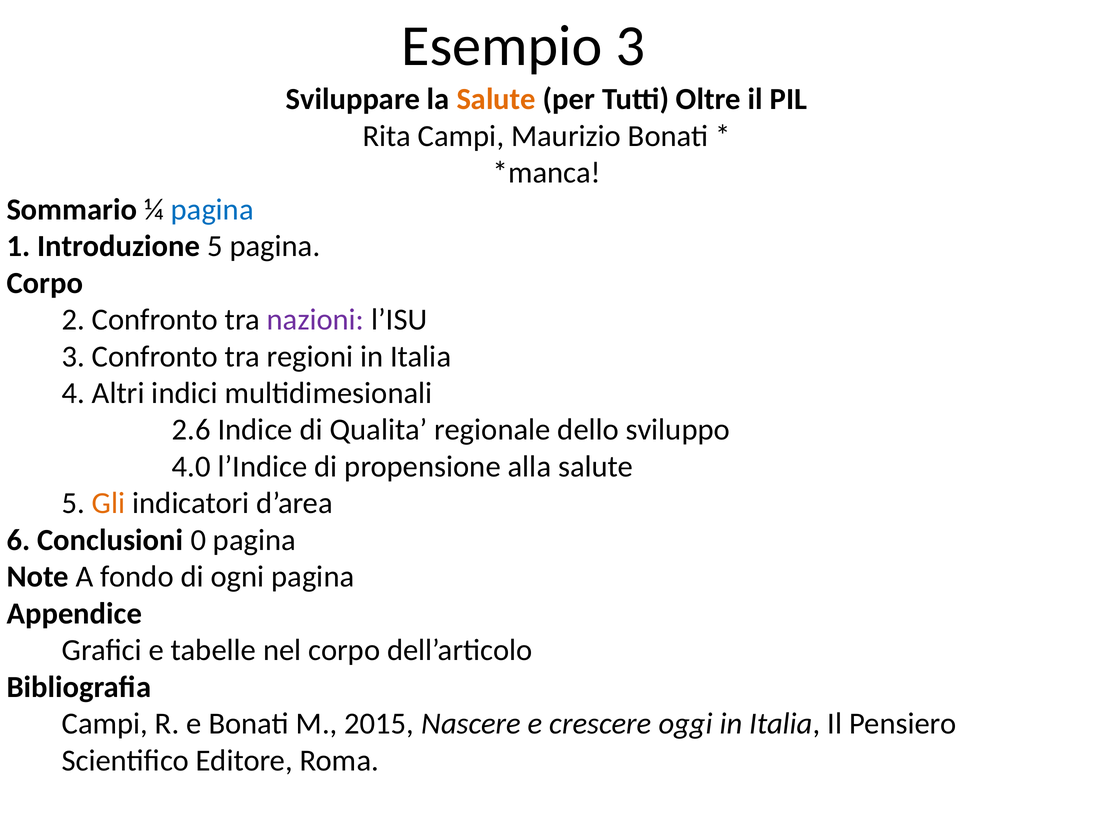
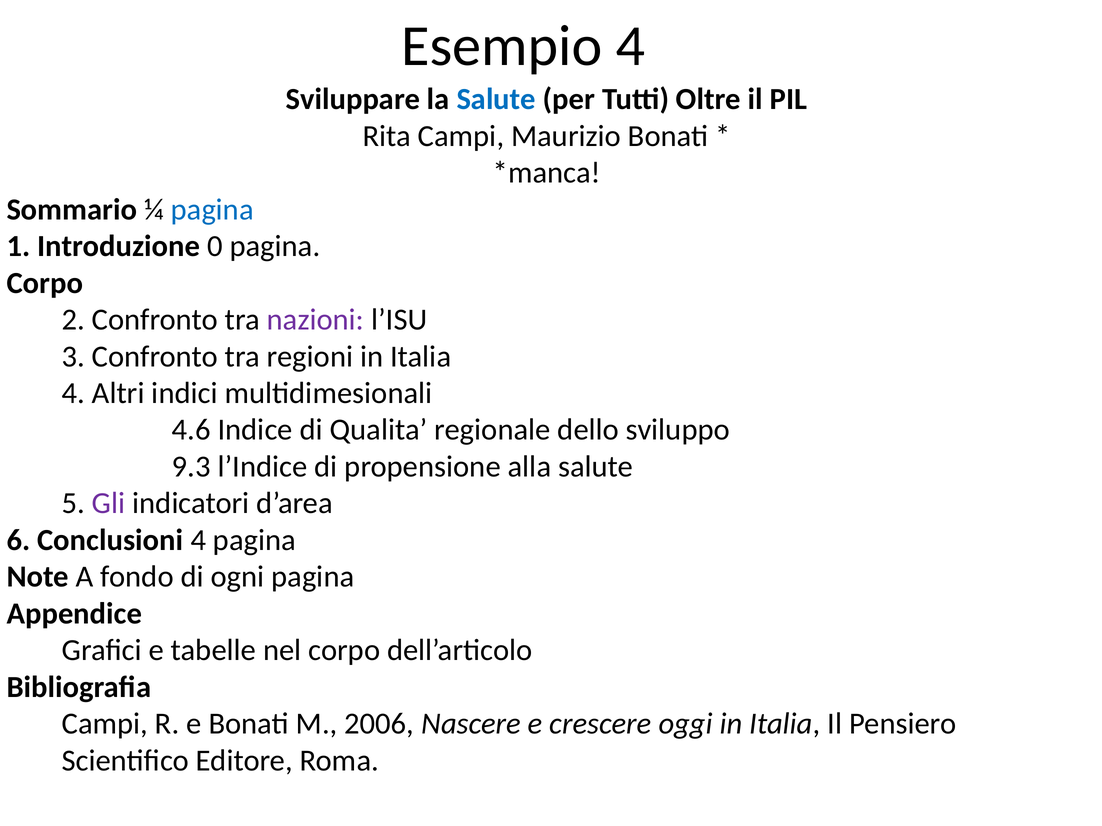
Esempio 3: 3 -> 4 (630, 46)
Salute colour: orange -> blue (496, 99)
Introduzione 5: 5 -> 0 (215, 246)
2.6: 2.6 -> 4.6 (191, 430)
4.0: 4.0 -> 9.3 (191, 467)
Gli colour: orange -> purple (109, 504)
Conclusioni 0: 0 -> 4 (198, 540)
2015: 2015 -> 2006 (379, 724)
